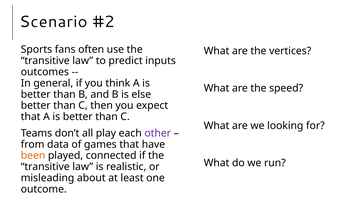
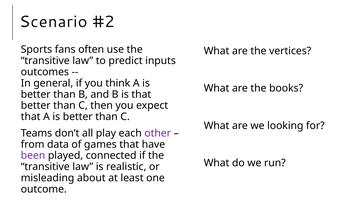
speed: speed -> books (286, 88)
is else: else -> that (141, 94)
been colour: orange -> purple (33, 156)
